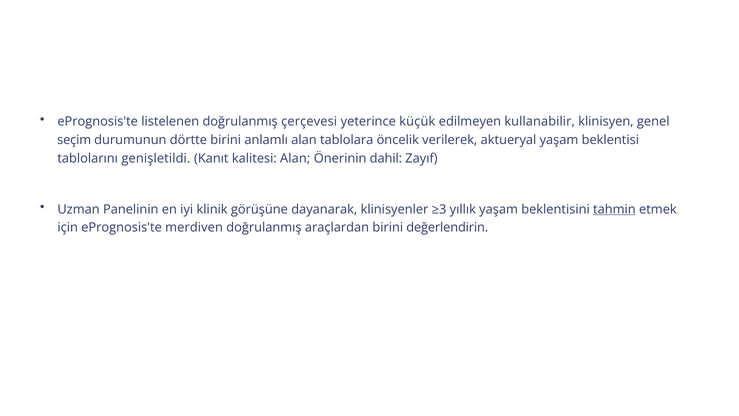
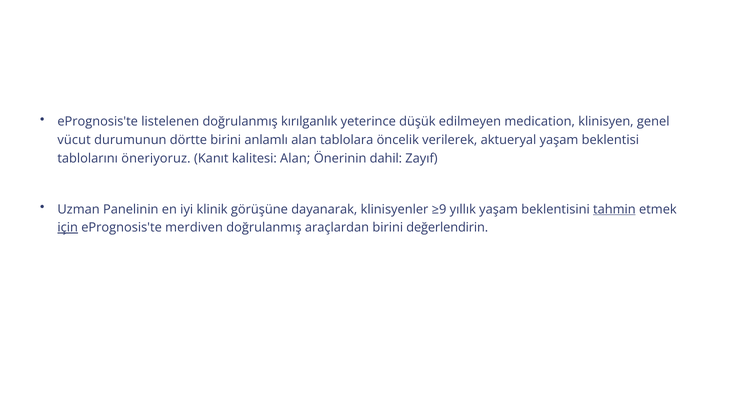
çerçevesi: çerçevesi -> kırılganlık (309, 122)
küçük: küçük -> düşük (417, 122)
kullanabilir: kullanabilir -> medication (540, 122)
seçim: seçim -> vücut (74, 140)
genişletildi: genişletildi -> öneriyoruz (156, 158)
≥3: ≥3 -> ≥9 (439, 209)
için underline: none -> present (68, 227)
